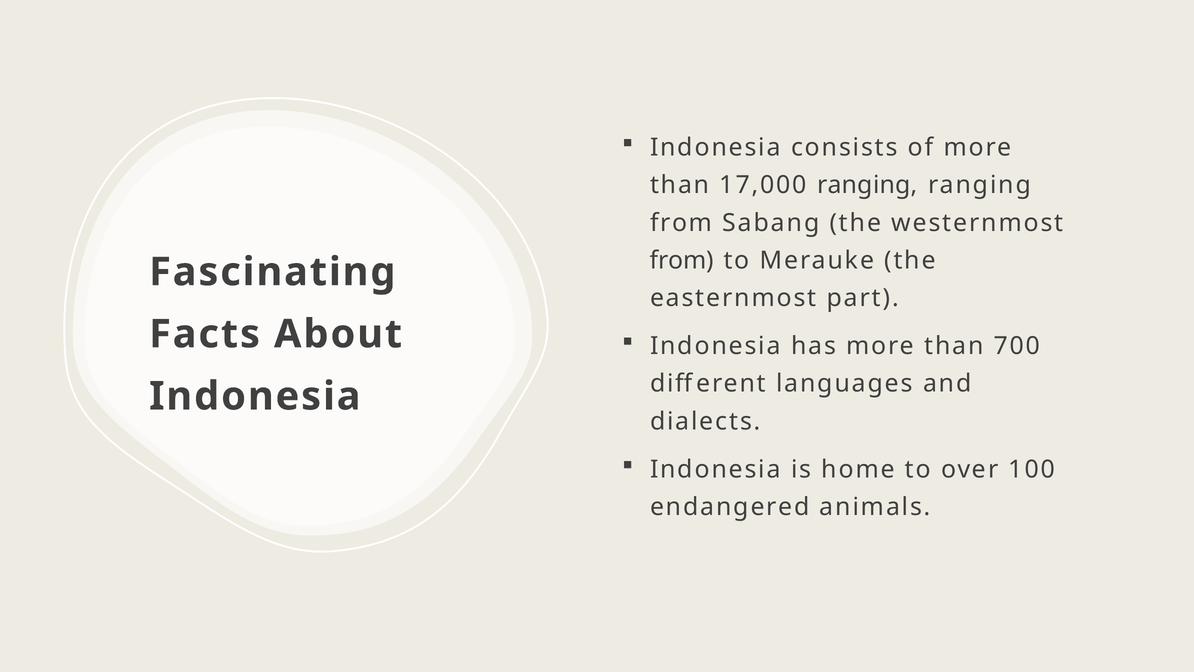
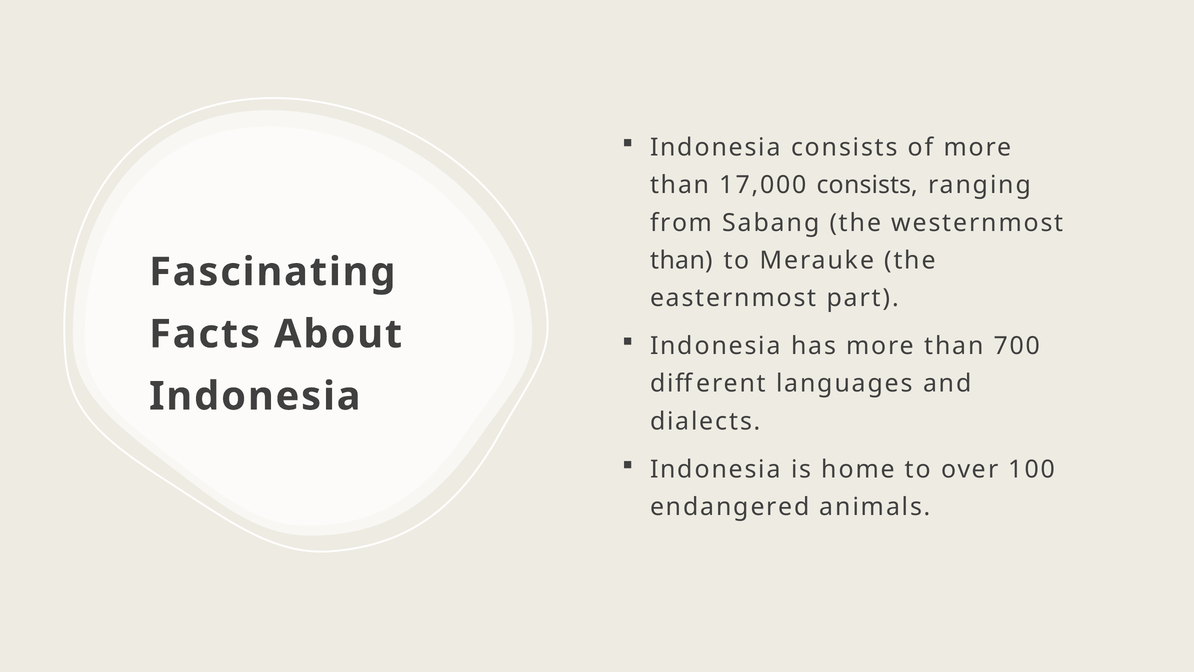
17,000 ranging: ranging -> consists (867, 185)
from: from -> than (682, 260)
